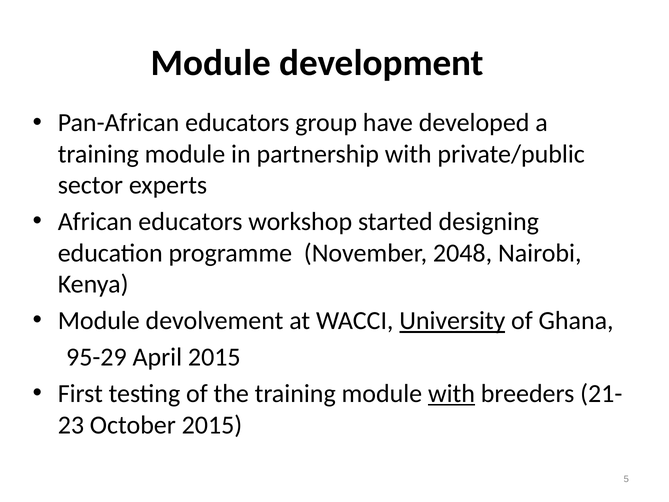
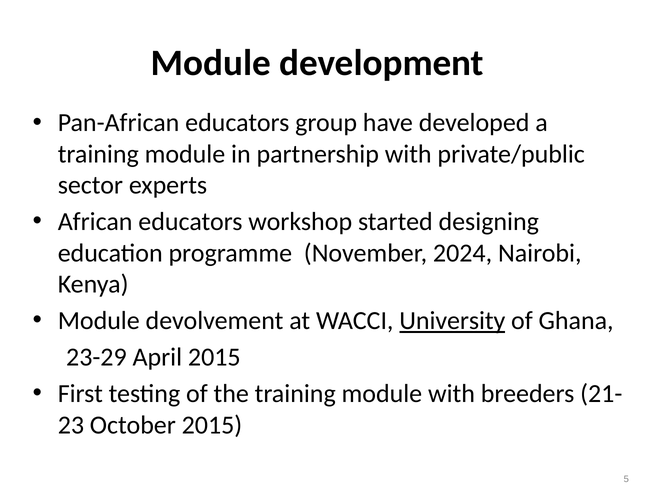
2048: 2048 -> 2024 (463, 253)
95-29: 95-29 -> 23-29 (96, 357)
with underline: present -> none (452, 394)
